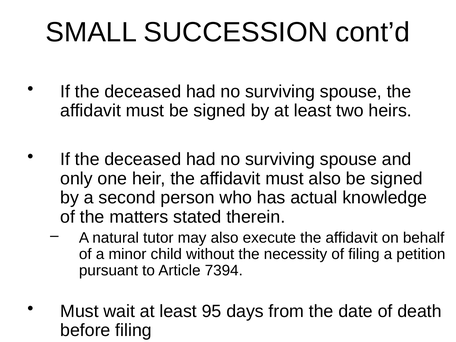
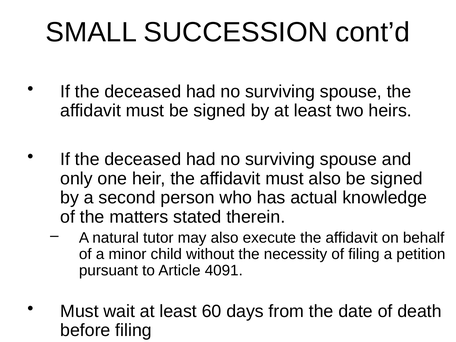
7394: 7394 -> 4091 (224, 270)
95: 95 -> 60 (212, 311)
